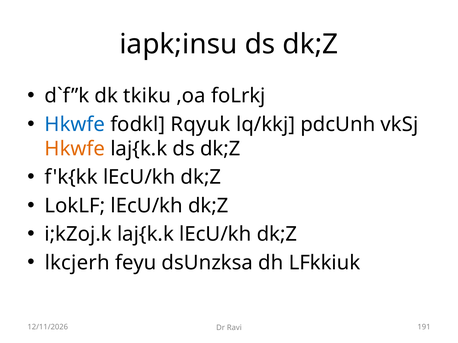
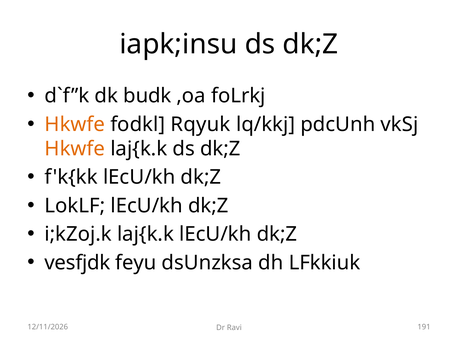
tkiku: tkiku -> budk (147, 96)
Hkwfe colour: blue -> orange (75, 125)
lkcjerh: lkcjerh -> vesfjdk (77, 263)
